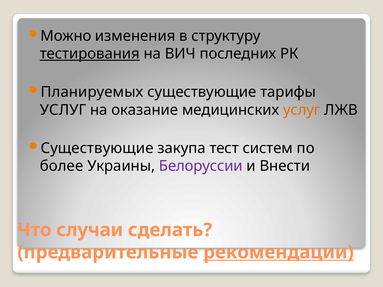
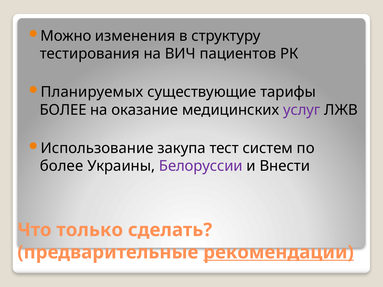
тестирования underline: present -> none (90, 54)
последних: последних -> пациентов (238, 54)
УСЛУГ: УСЛУГ -> БОЛЕЕ (63, 110)
услуг colour: orange -> purple (302, 110)
Существующие: Существующие -> Использование (97, 148)
случаи: случаи -> только (90, 230)
